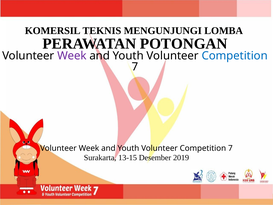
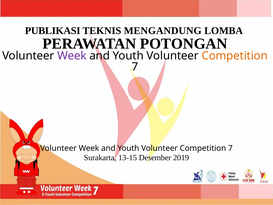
KOMERSIL: KOMERSIL -> PUBLIKASI (53, 31)
MENGUNJUNGI: MENGUNJUNGI -> MENGANDUNG (163, 31)
Competition colour: blue -> orange (235, 56)
